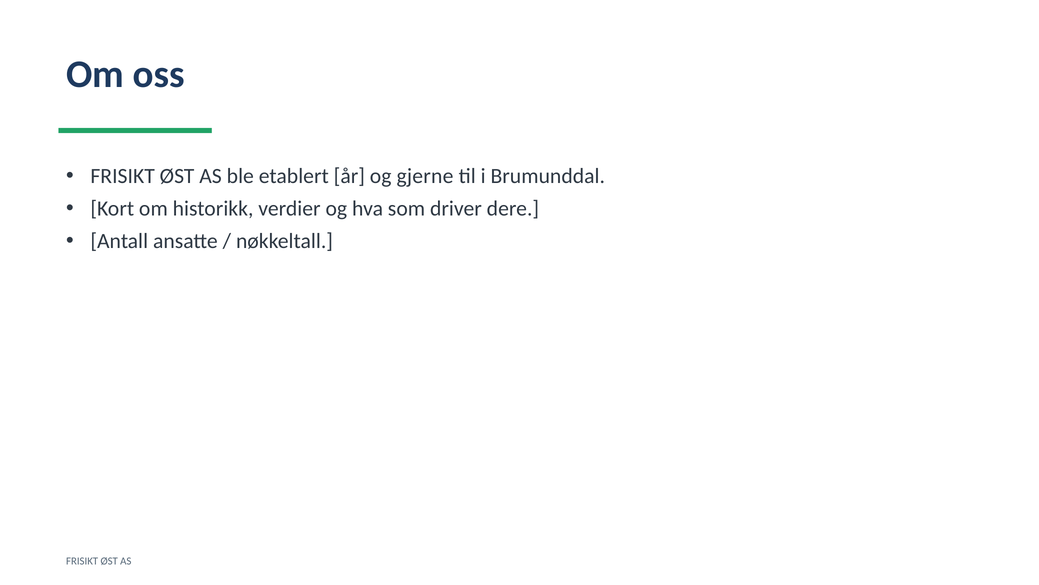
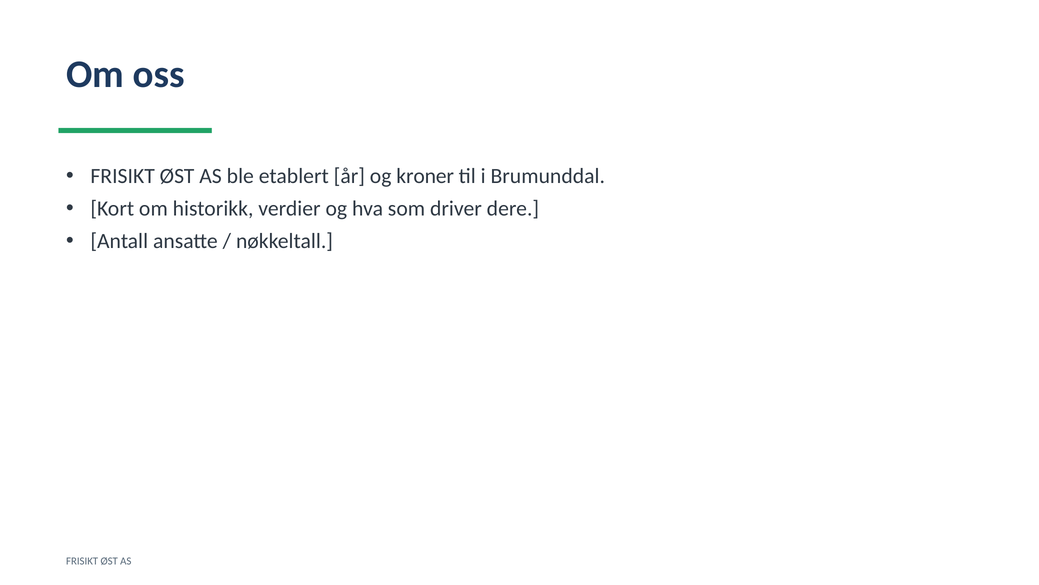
gjerne: gjerne -> kroner (425, 176)
